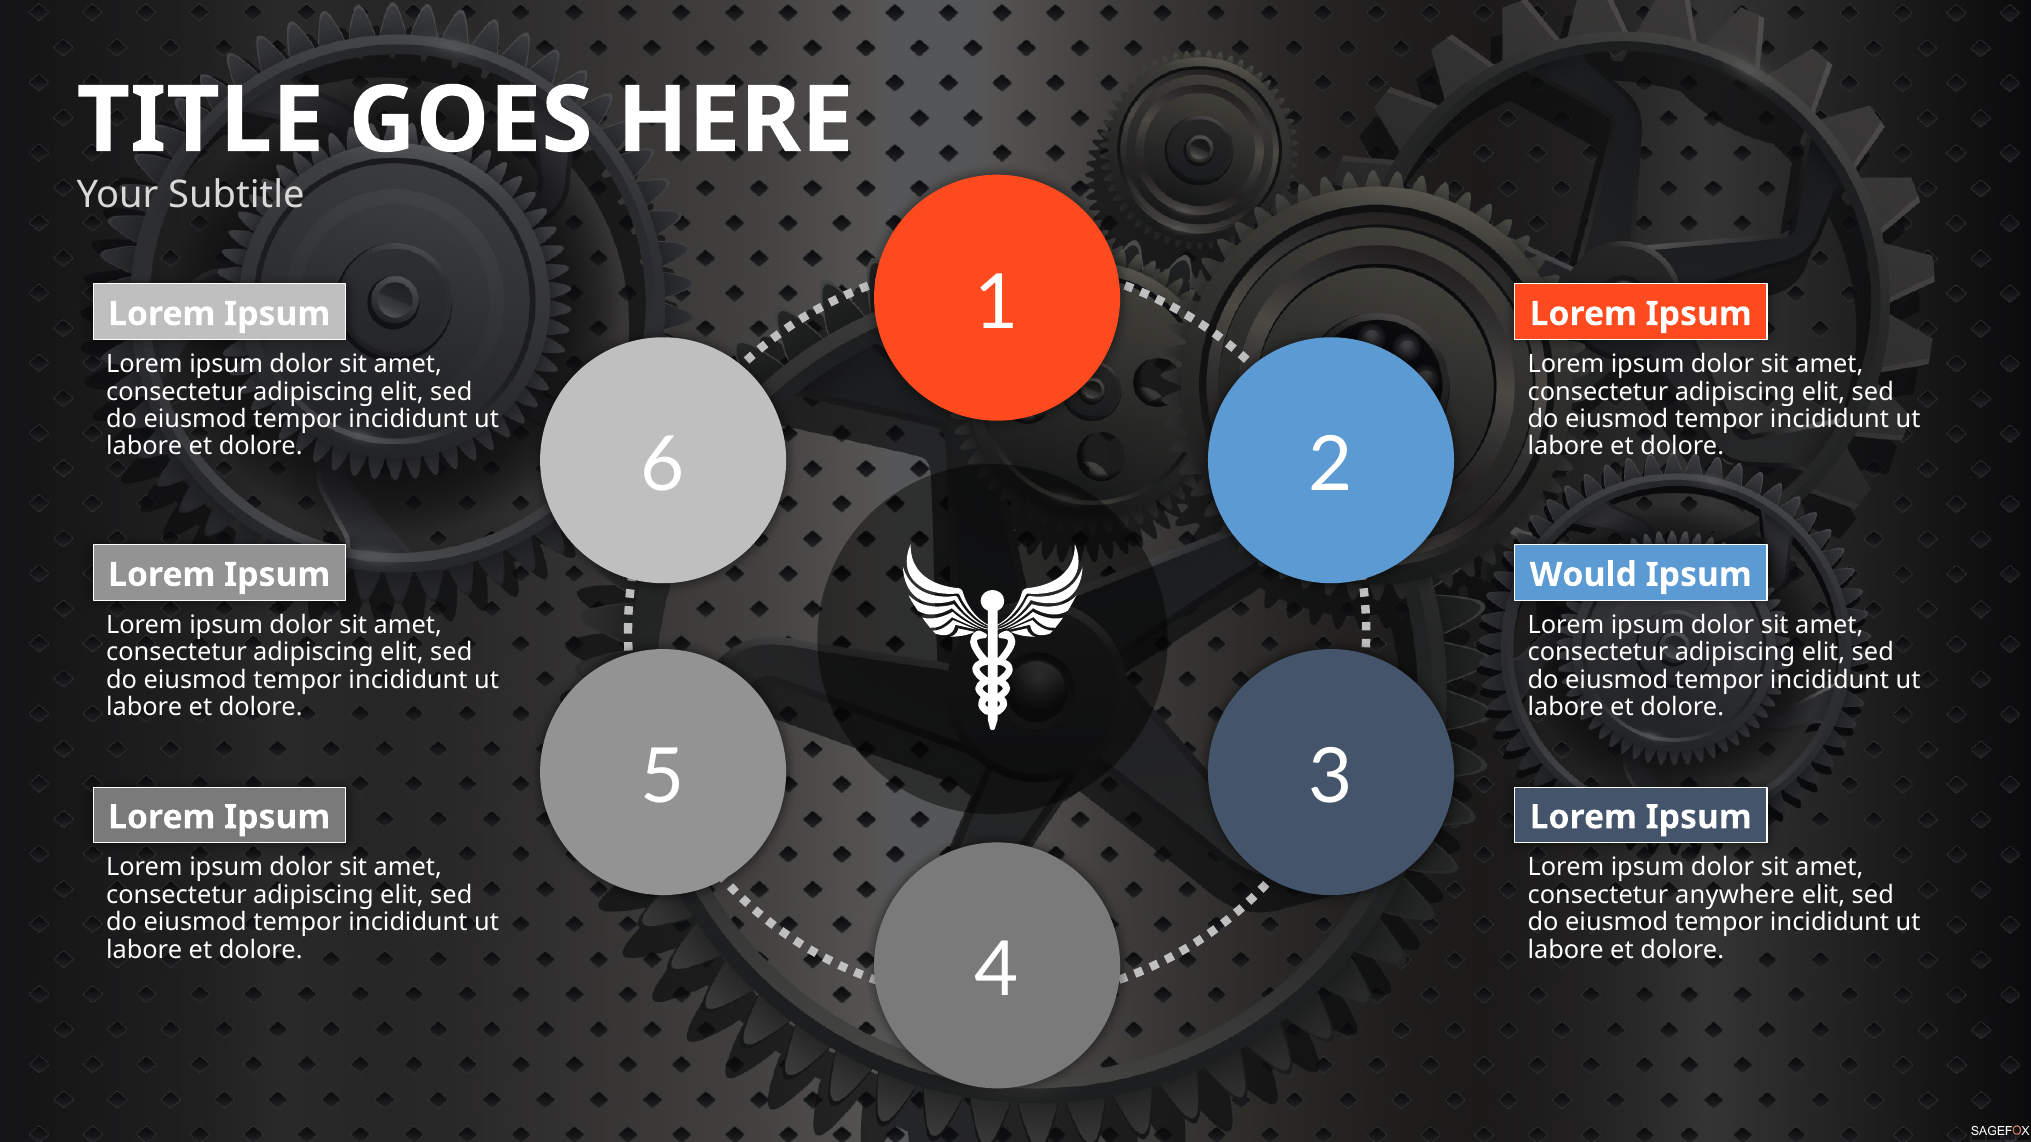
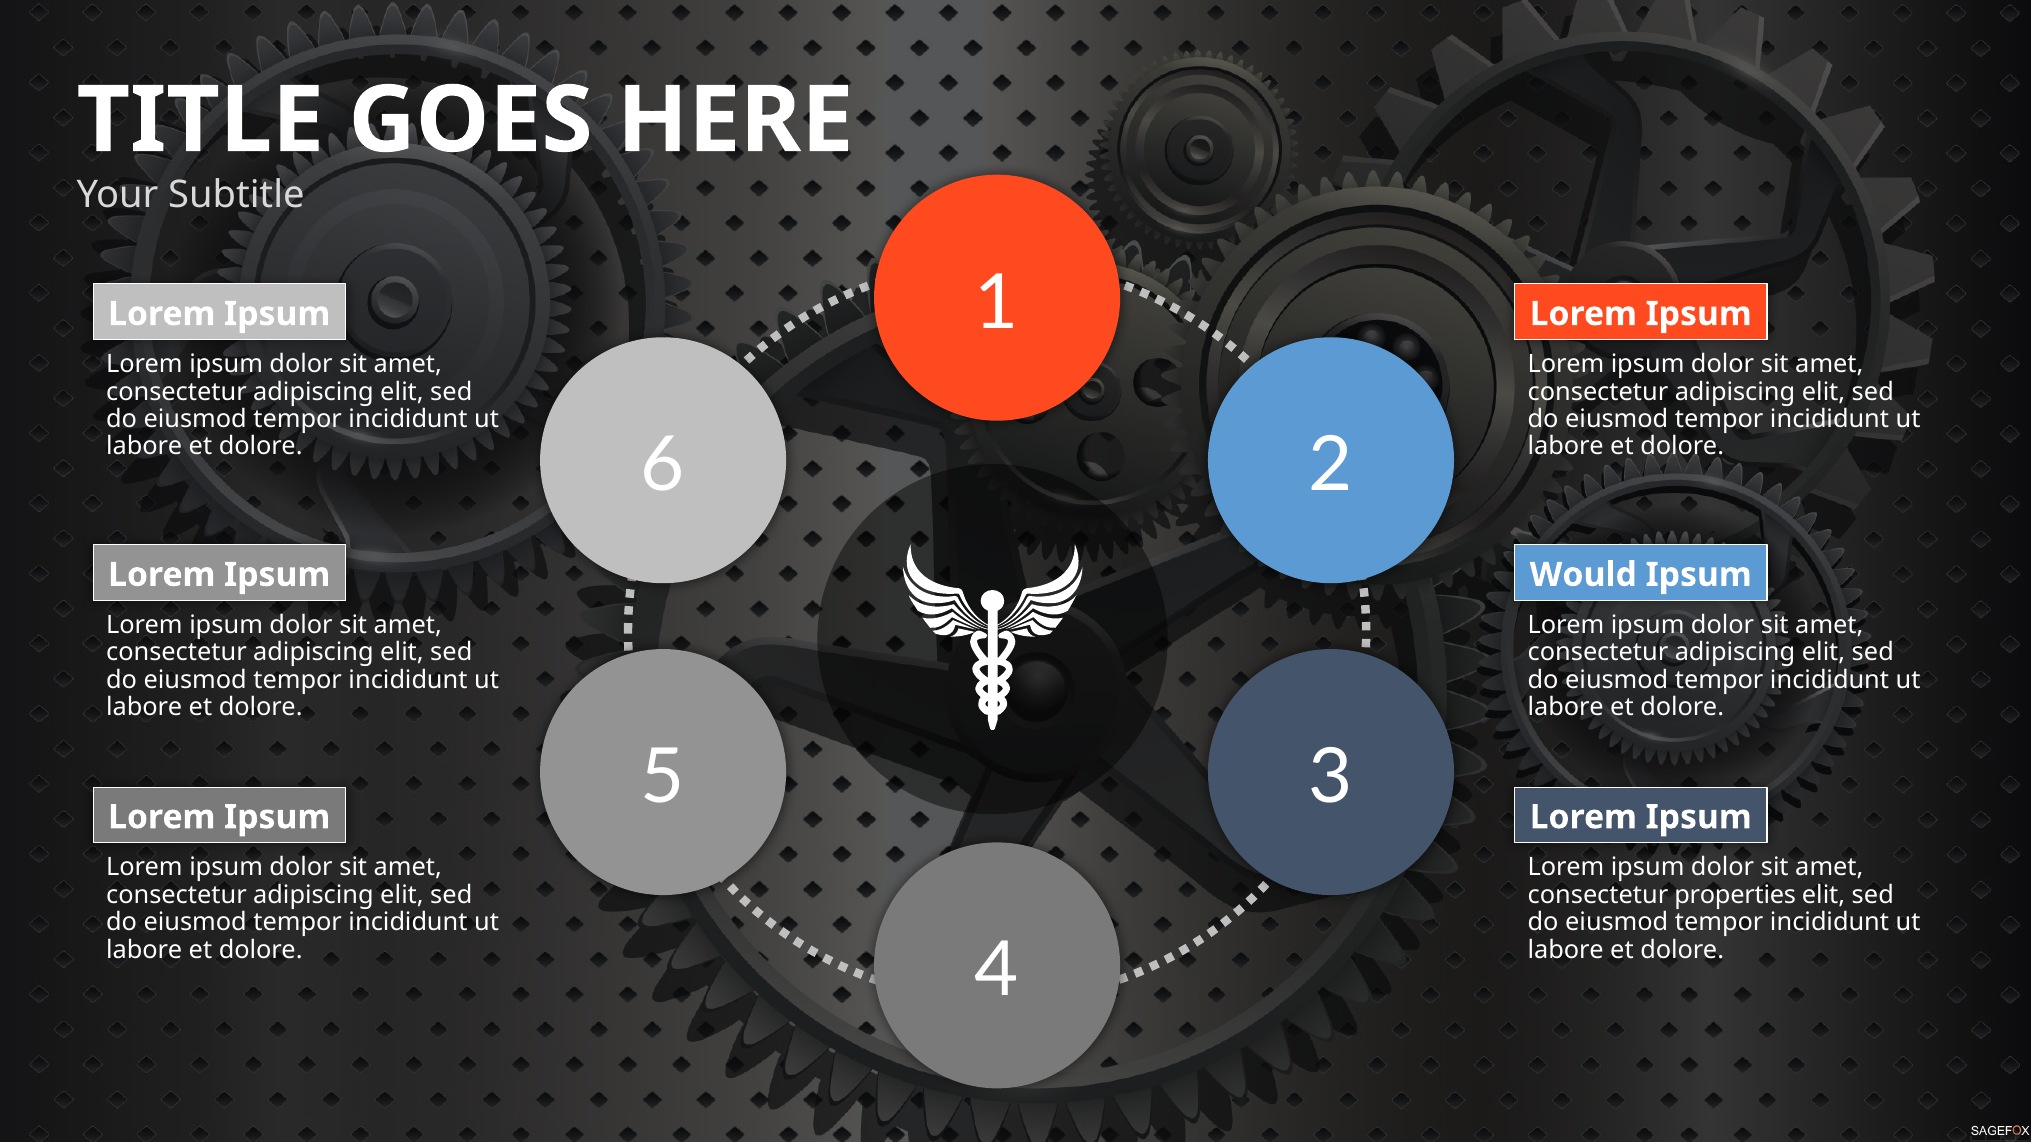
anywhere: anywhere -> properties (1735, 895)
